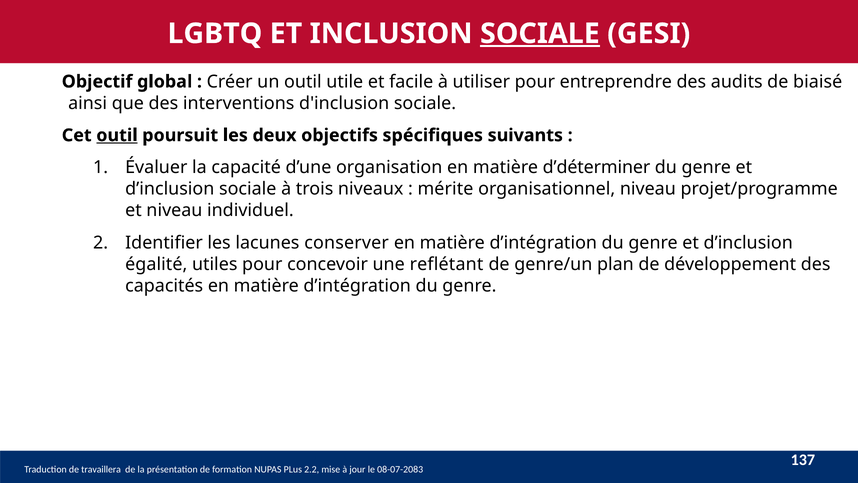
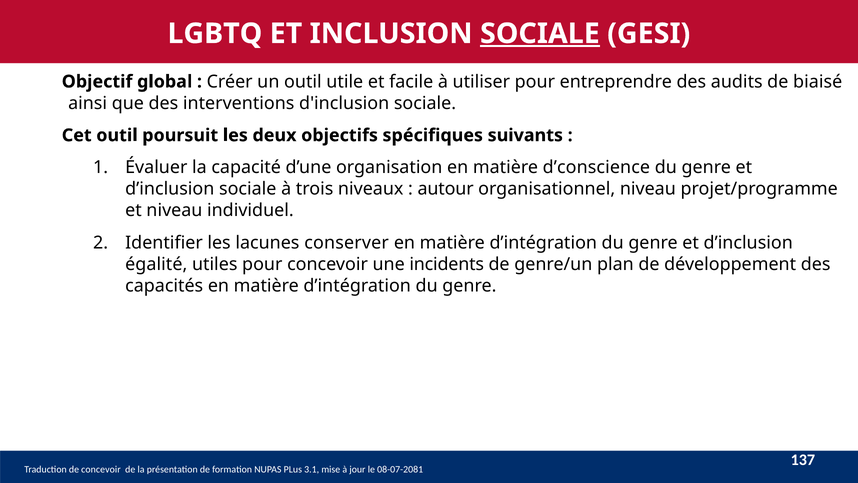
outil underline: present -> none (117, 135)
d’déterminer: d’déterminer -> d’conscience (596, 167)
mérite: mérite -> autour (446, 189)
reflétant: reflétant -> incidents (447, 264)
de travaillera: travaillera -> concevoir (101, 469)
2.2: 2.2 -> 3.1 (312, 469)
08-07-2083: 08-07-2083 -> 08-07-2081 (400, 469)
